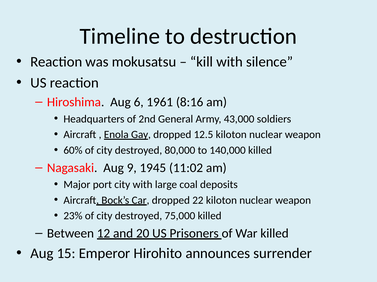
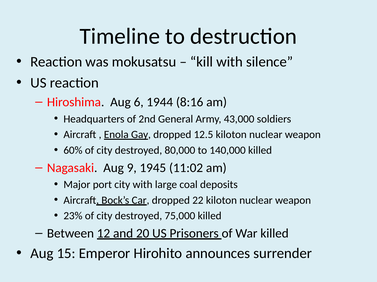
1961: 1961 -> 1944 (160, 102)
